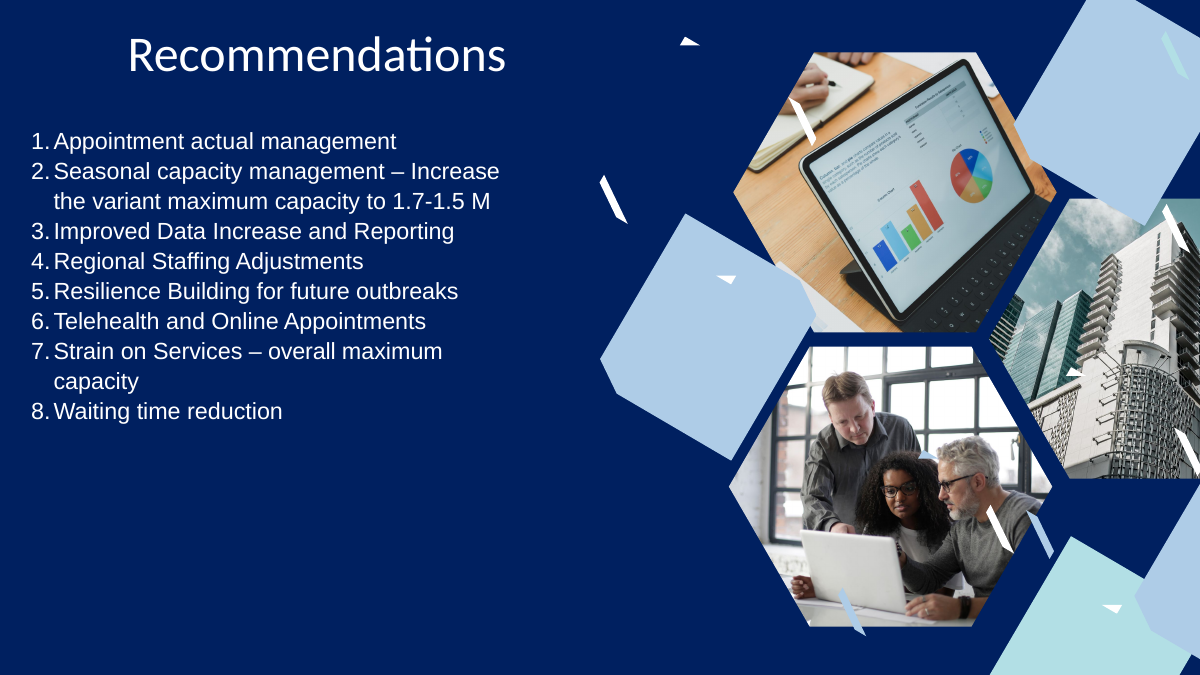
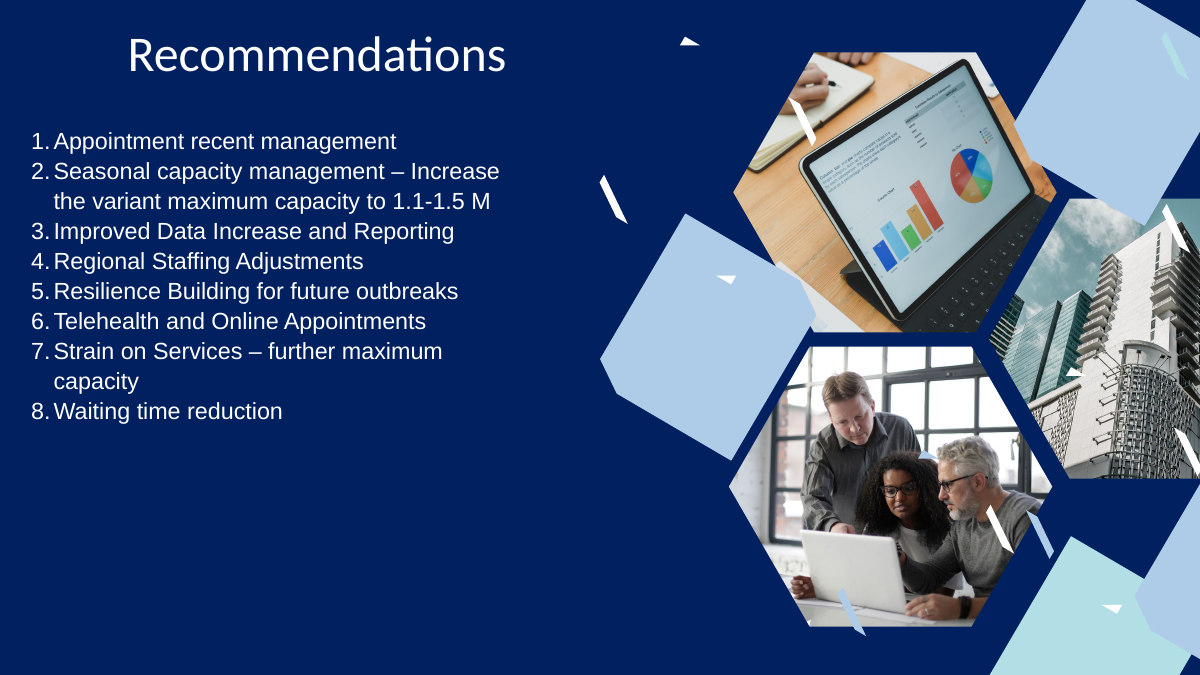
actual: actual -> recent (223, 142)
1.7-1.5: 1.7-1.5 -> 1.1-1.5 (429, 202)
overall: overall -> further (302, 352)
